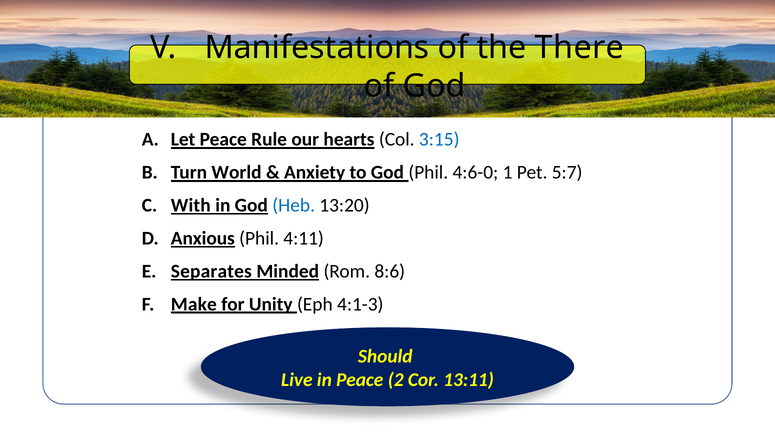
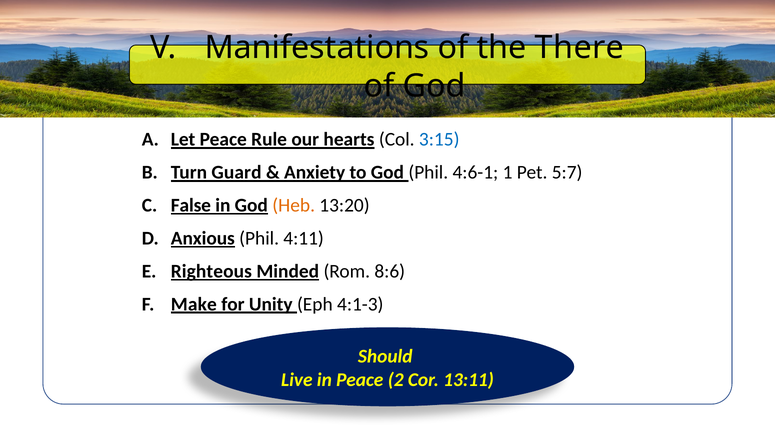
World: World -> Guard (236, 172)
4:6-0: 4:6-0 -> 4:6-1 (475, 172)
With: With -> False (191, 205)
Heb colour: blue -> orange (294, 205)
Separates: Separates -> Righteous (211, 271)
